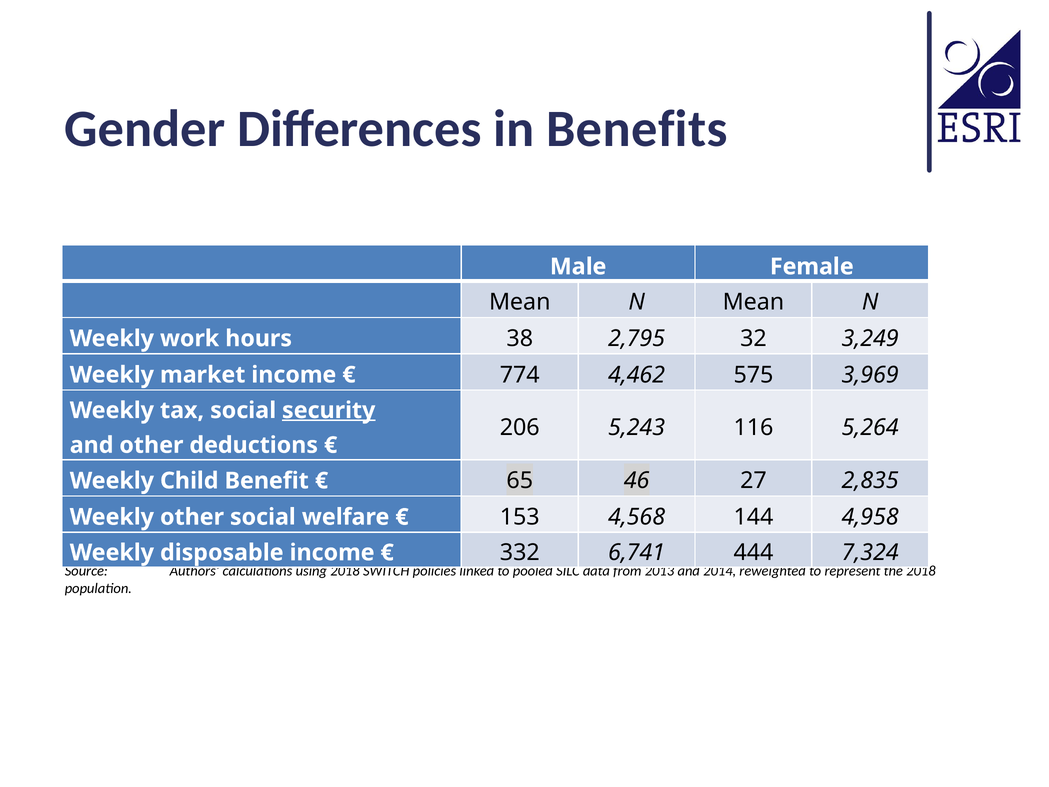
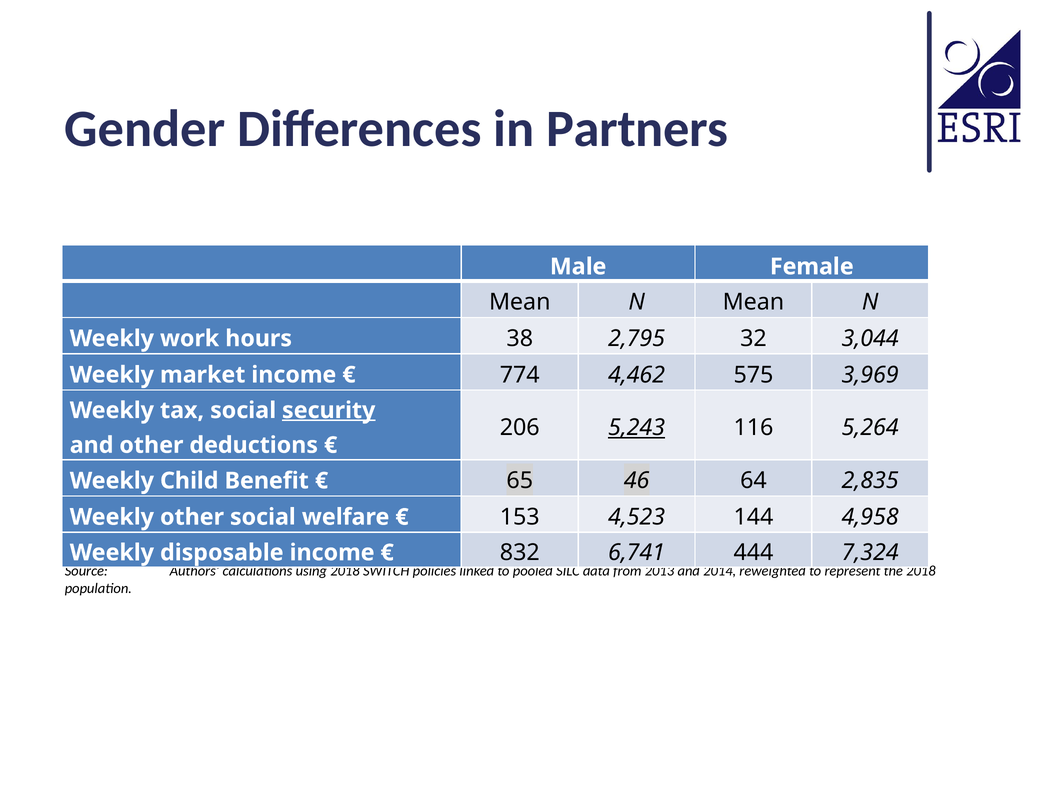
Benefits: Benefits -> Partners (637, 129)
3,249: 3,249 -> 3,044 (870, 338)
5,243 underline: none -> present (637, 428)
27: 27 -> 64 (753, 481)
4,568: 4,568 -> 4,523 (637, 517)
332: 332 -> 832 (520, 552)
